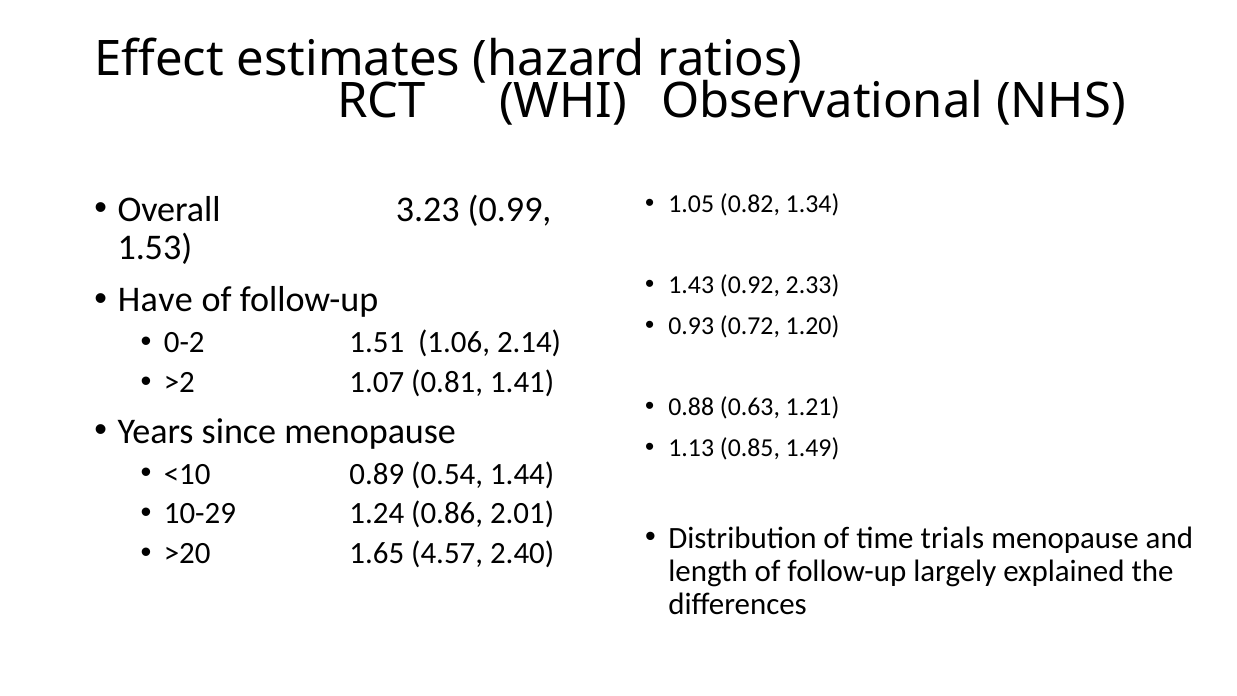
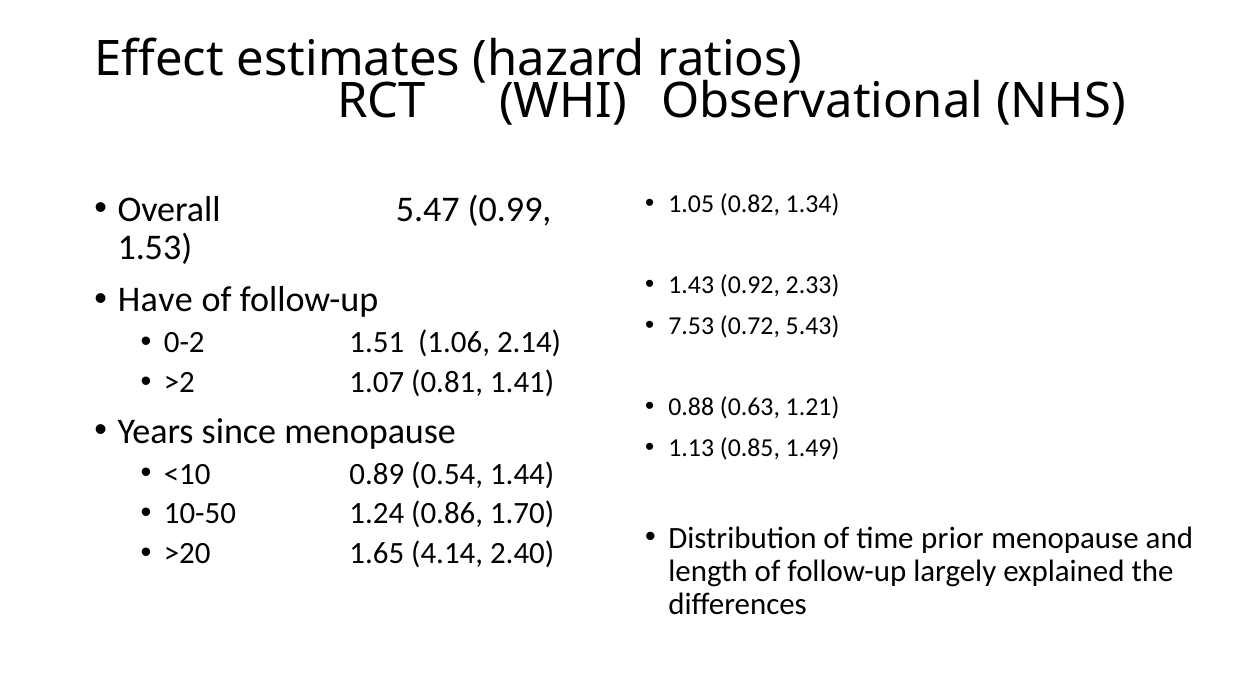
3.23: 3.23 -> 5.47 (428, 209)
0.93: 0.93 -> 7.53 (691, 326)
1.20: 1.20 -> 5.43 (813, 326)
10-29: 10-29 -> 10-50 (200, 514)
2.01: 2.01 -> 1.70 (522, 514)
trials: trials -> prior (952, 538)
4.57: 4.57 -> 4.14 (447, 553)
